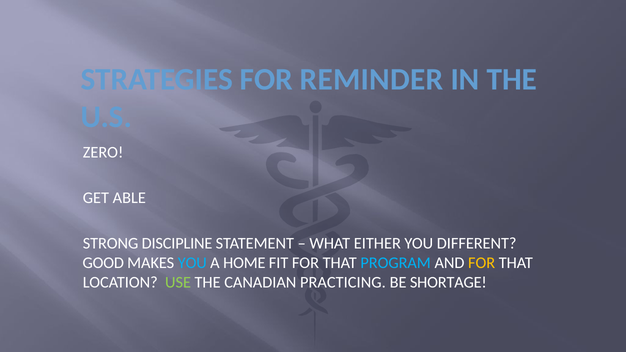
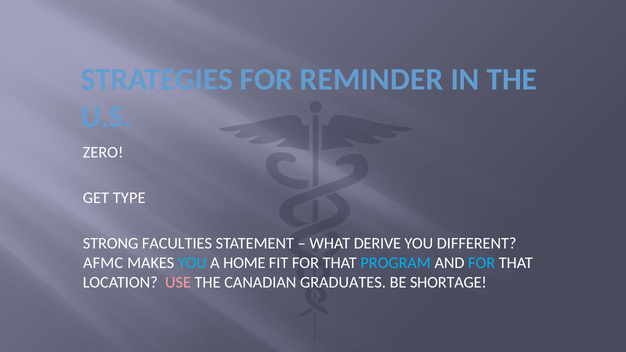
ABLE: ABLE -> TYPE (129, 198)
DISCIPLINE: DISCIPLINE -> FACULTIES (177, 243)
EITHER: EITHER -> DERIVE (377, 243)
GOOD: GOOD -> AFMC (103, 263)
FOR colour: yellow -> light blue (482, 263)
USE colour: light green -> pink (178, 283)
PRACTICING: PRACTICING -> GRADUATES (343, 283)
